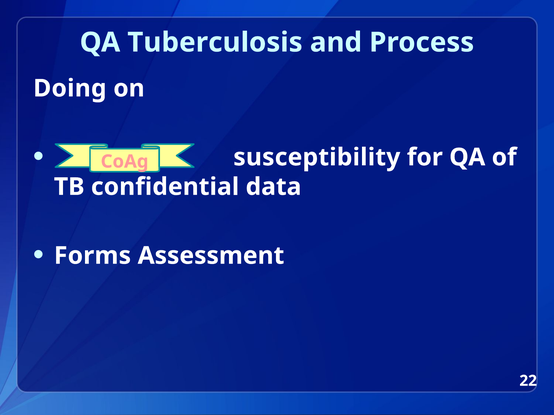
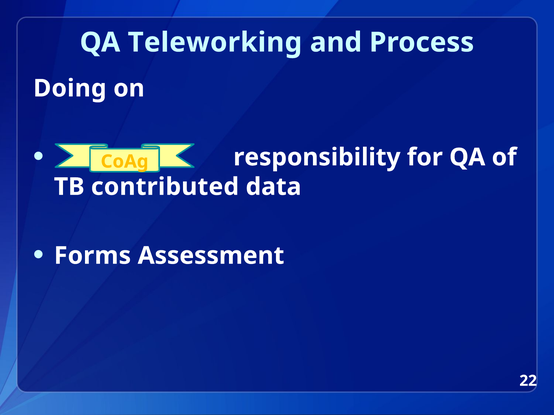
Tuberculosis: Tuberculosis -> Teleworking (215, 42)
susceptibility: susceptibility -> responsibility (317, 157)
CoAg colour: pink -> yellow (125, 162)
confidential: confidential -> contributed (165, 187)
